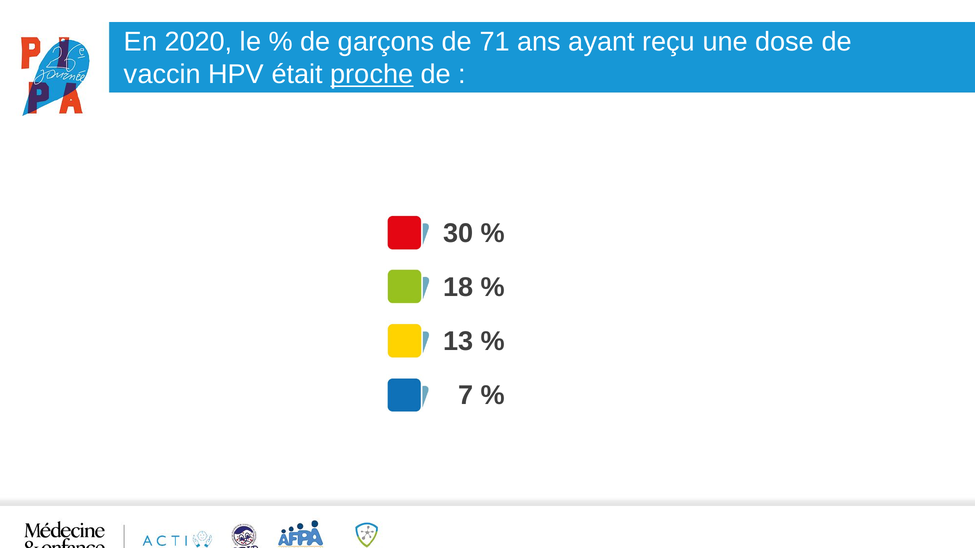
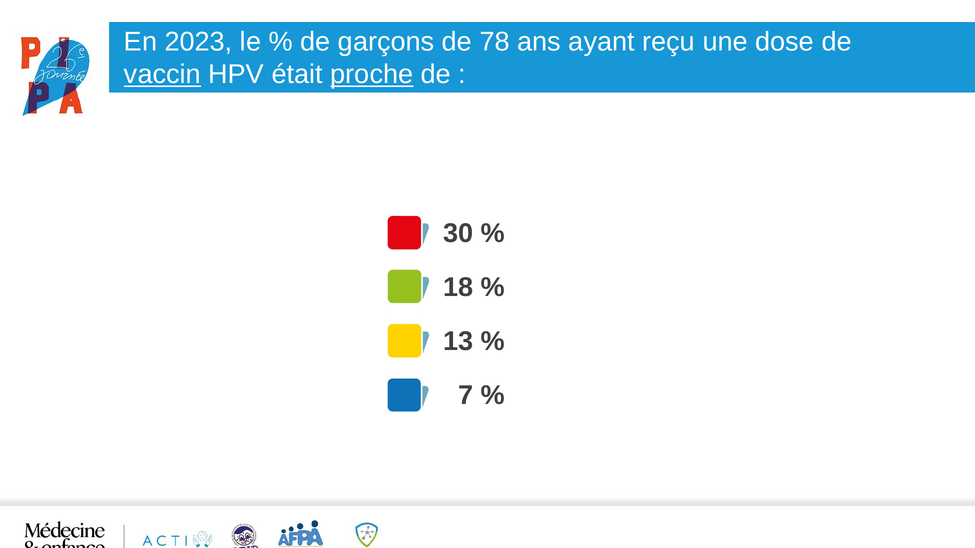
2020: 2020 -> 2023 (199, 42)
71: 71 -> 78 (495, 42)
vaccin underline: none -> present (162, 75)
